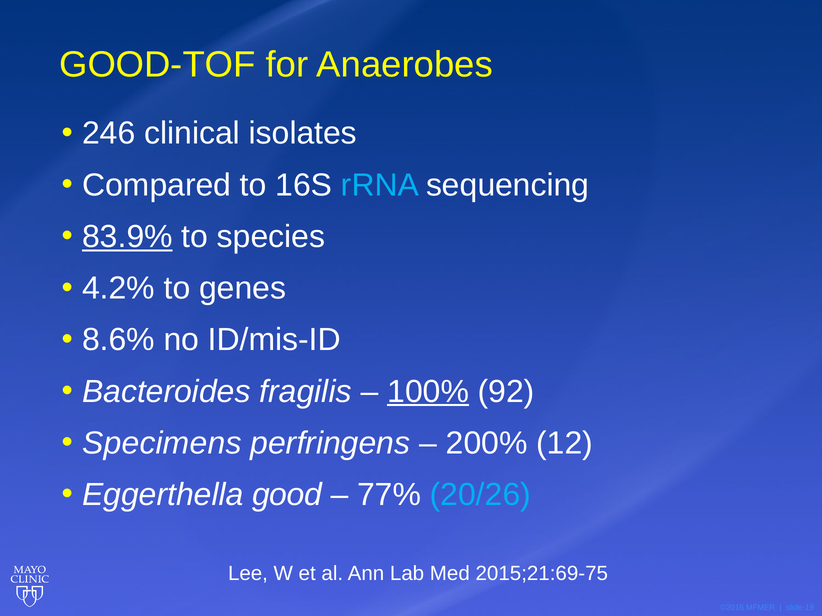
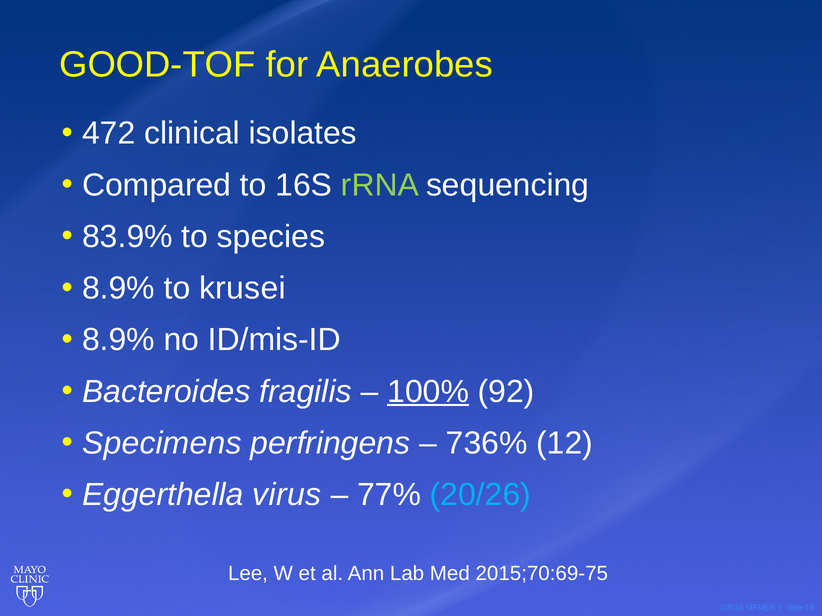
246: 246 -> 472 (109, 134)
rRNA colour: light blue -> light green (380, 185)
83.9% underline: present -> none (127, 237)
4.2%: 4.2% -> 8.9% (119, 288)
genes: genes -> krusei (242, 288)
8.6%: 8.6% -> 8.9% (119, 340)
200%: 200% -> 736% (487, 443)
good: good -> virus (287, 495)
2015;21:69-75: 2015;21:69-75 -> 2015;70:69-75 (542, 574)
